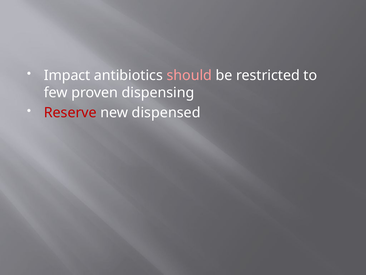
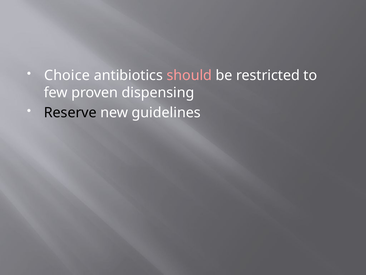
Impact: Impact -> Choice (67, 75)
Reserve colour: red -> black (70, 112)
dispensed: dispensed -> guidelines (166, 112)
